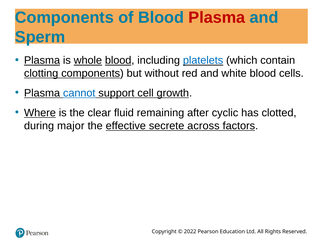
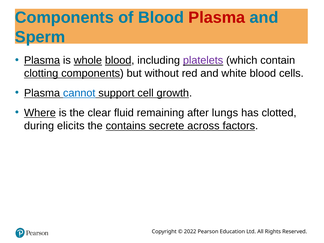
platelets colour: blue -> purple (203, 60)
cyclic: cyclic -> lungs (225, 113)
major: major -> elicits (71, 126)
effective: effective -> contains (126, 126)
